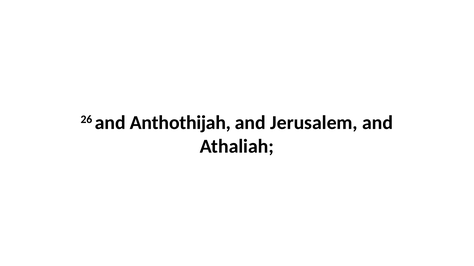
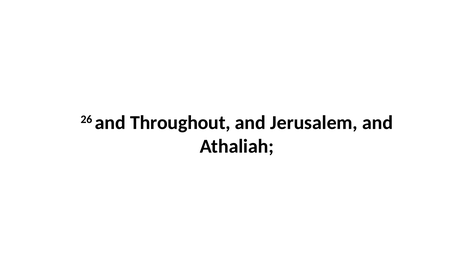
Anthothijah: Anthothijah -> Throughout (180, 123)
